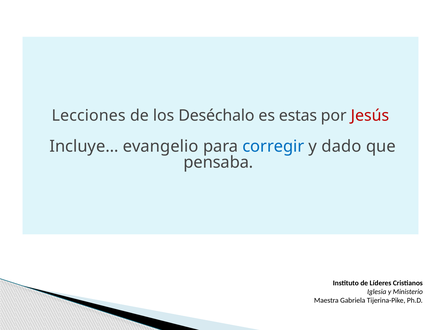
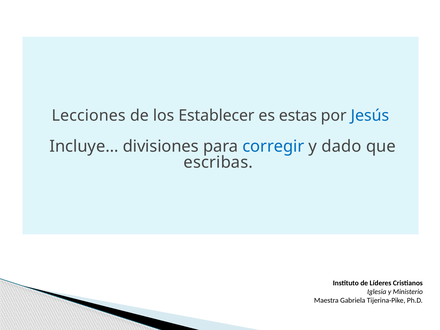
Deséchalo: Deséchalo -> Establecer (216, 116)
Jesús colour: red -> blue (370, 116)
evangelio: evangelio -> divisiones (161, 146)
pensaba: pensaba -> escribas (218, 162)
